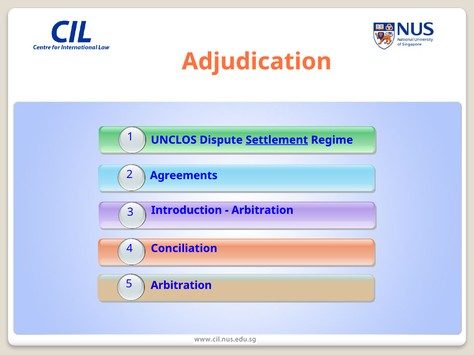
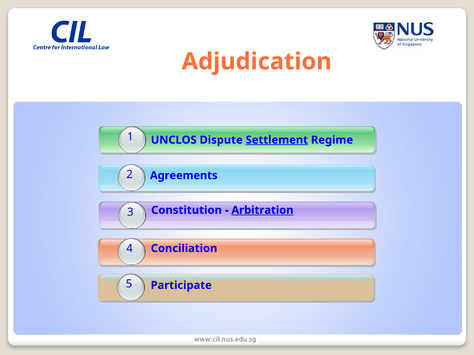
Introduction: Introduction -> Constitution (187, 210)
Arbitration underline: none -> present (262, 210)
Arbitration: Arbitration -> Participate (181, 286)
